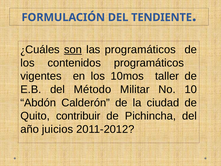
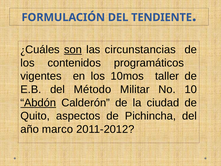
las programáticos: programáticos -> circunstancias (140, 50)
Abdón underline: none -> present (38, 103)
contribuir: contribuir -> aspectos (78, 116)
juicios: juicios -> marco (57, 129)
